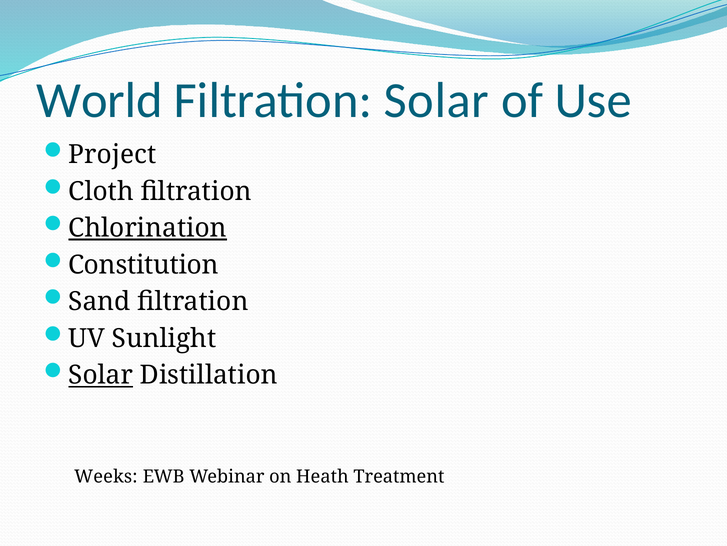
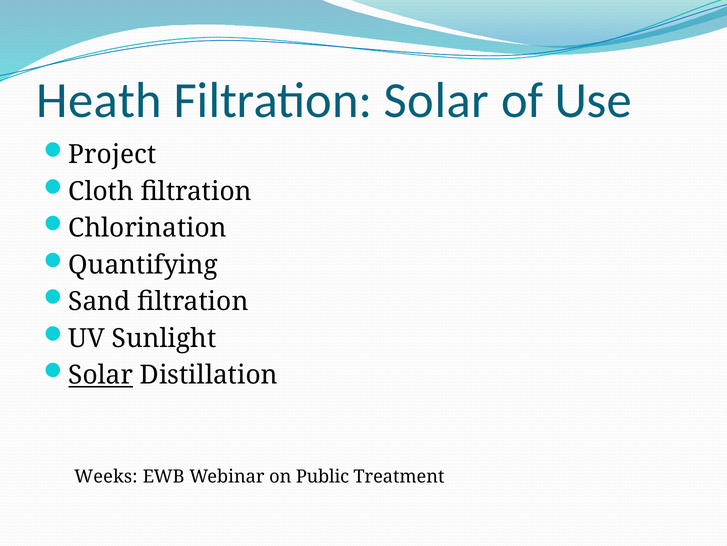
World: World -> Heath (99, 100)
Chlorination underline: present -> none (148, 228)
Constitution: Constitution -> Quantifying (143, 265)
Heath: Heath -> Public (323, 476)
